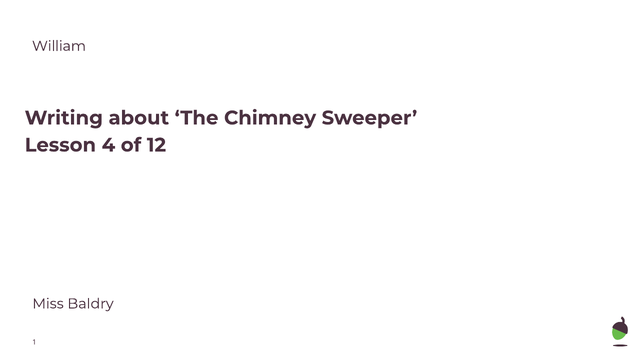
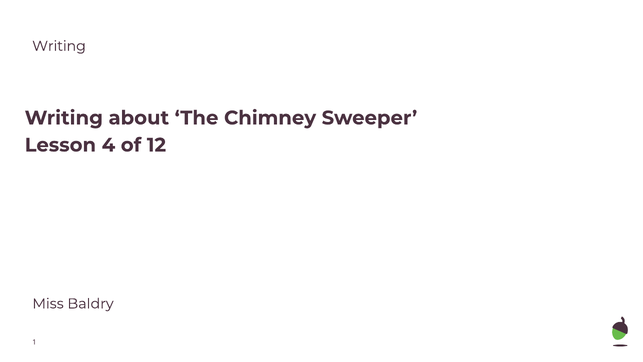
William: William -> Writing (59, 46)
